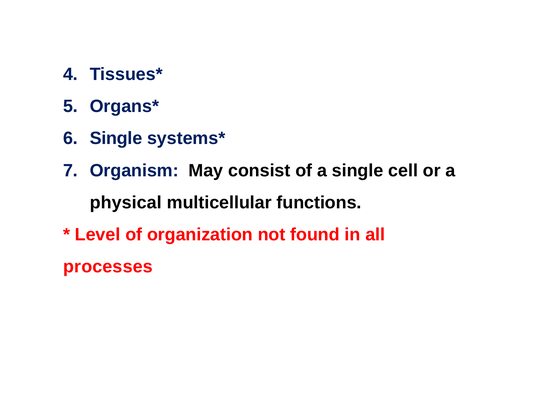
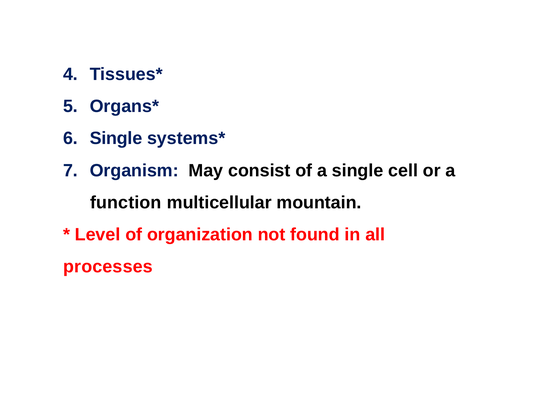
physical: physical -> function (126, 202)
functions: functions -> mountain (319, 202)
